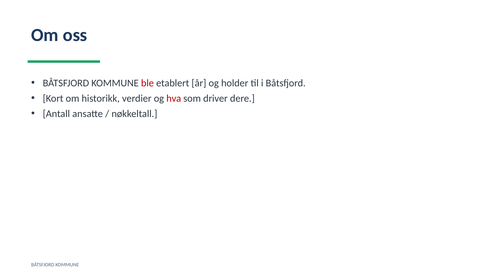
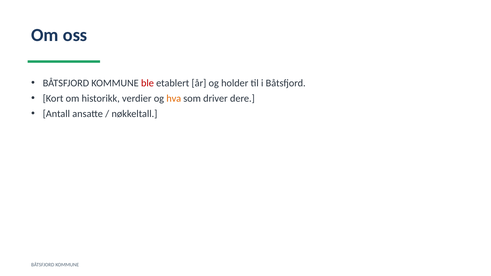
hva colour: red -> orange (174, 99)
